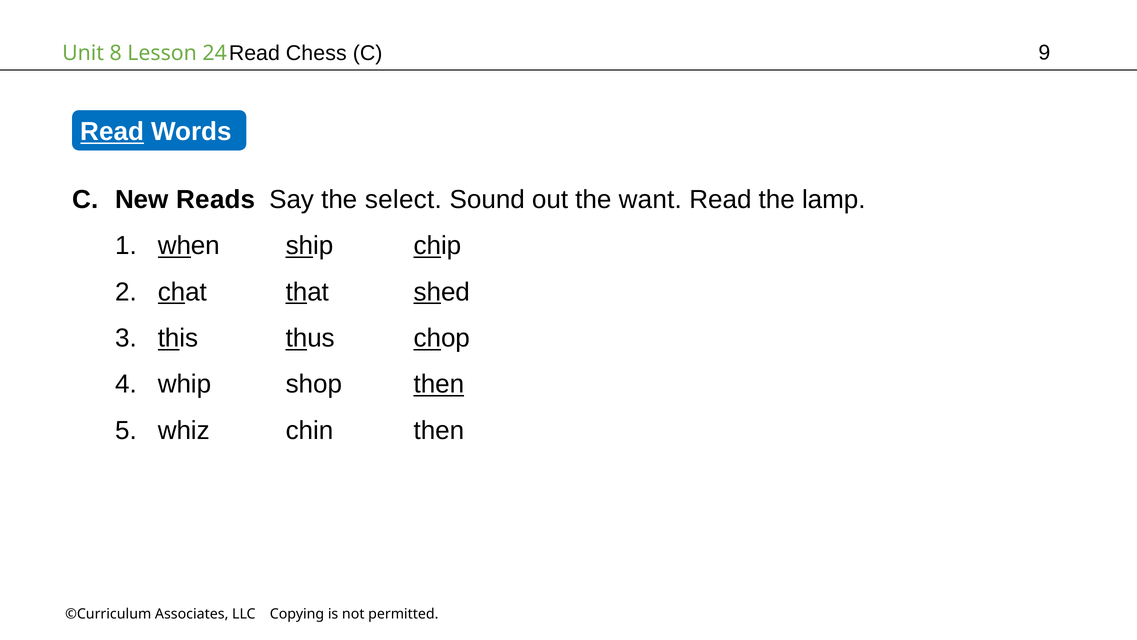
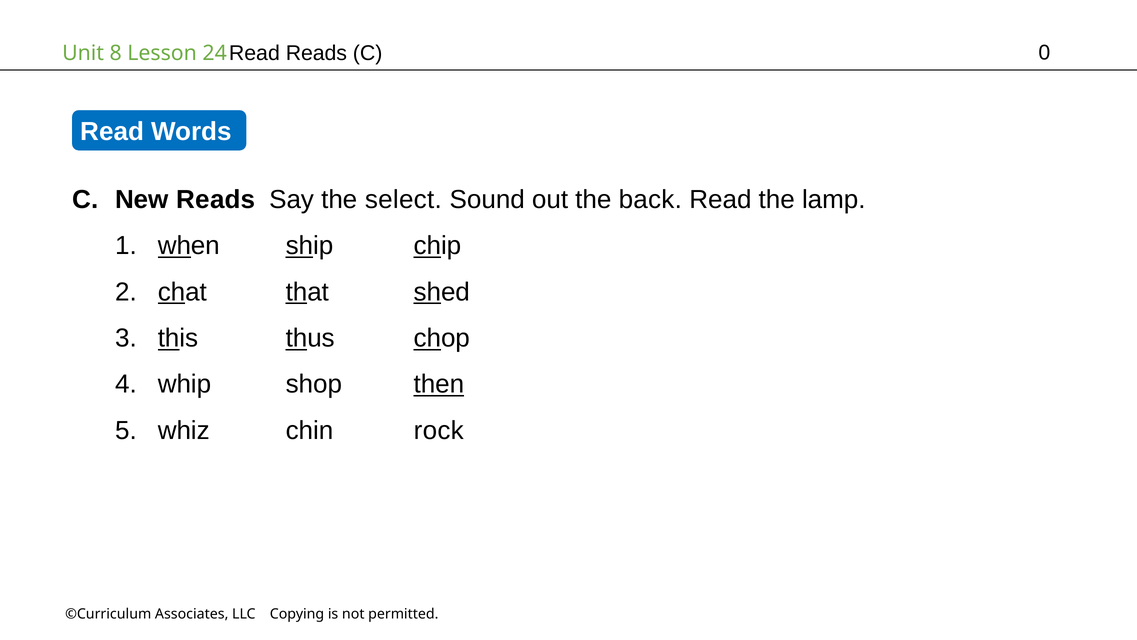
Read Chess: Chess -> Reads (316, 53)
9: 9 -> 0 (1044, 53)
Read underline: present -> none (112, 132)
want: want -> back (650, 199)
chin then: then -> rock (439, 430)
